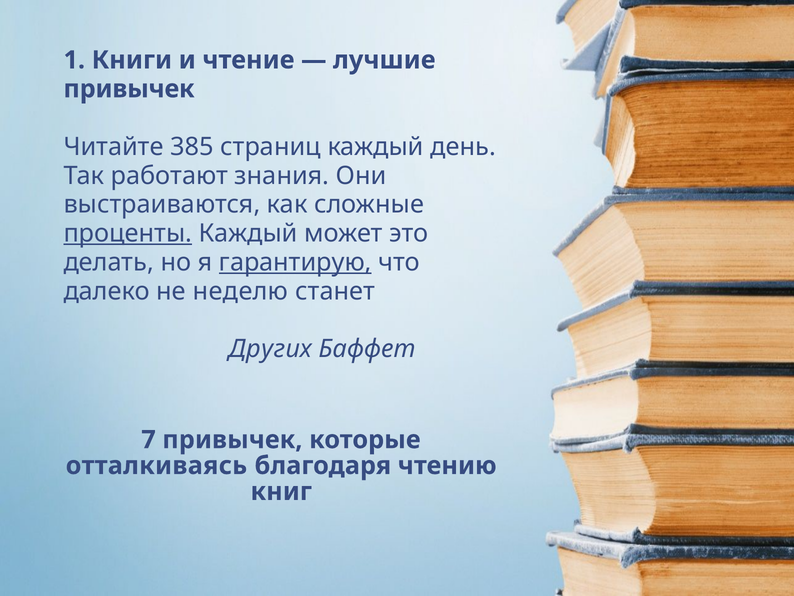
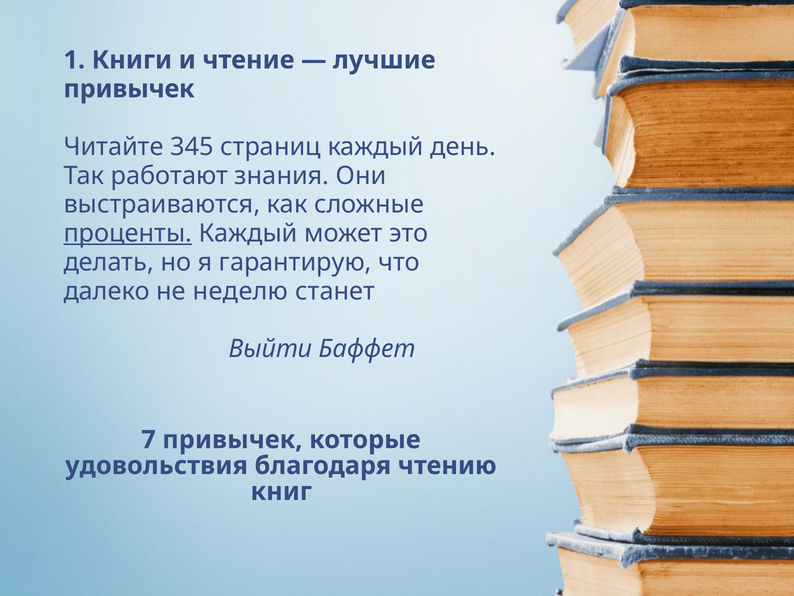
385: 385 -> 345 (192, 147)
гарантирую underline: present -> none (295, 262)
Других: Других -> Выйти (271, 349)
отталкиваясь: отталкиваясь -> удовольствия (157, 465)
